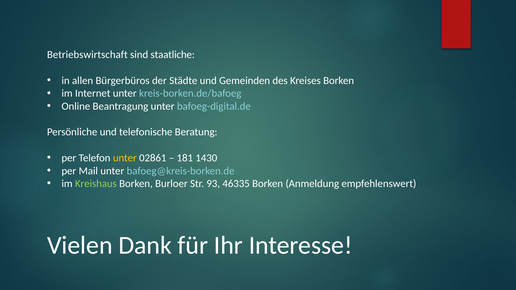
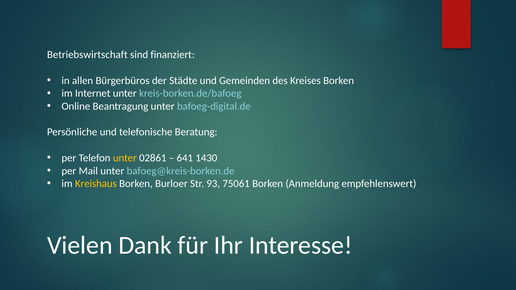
staatliche: staatliche -> finanziert (173, 55)
181: 181 -> 641 (185, 158)
Kreishaus colour: light green -> yellow (96, 184)
46335: 46335 -> 75061 (236, 184)
